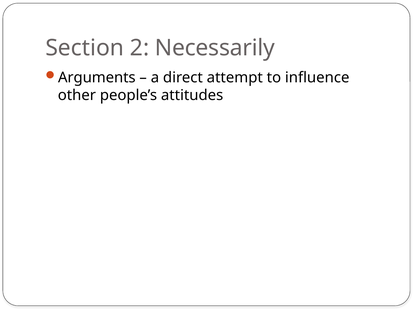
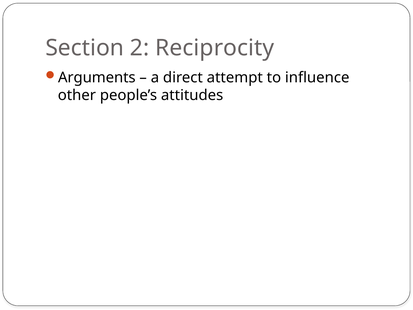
Necessarily: Necessarily -> Reciprocity (215, 48)
